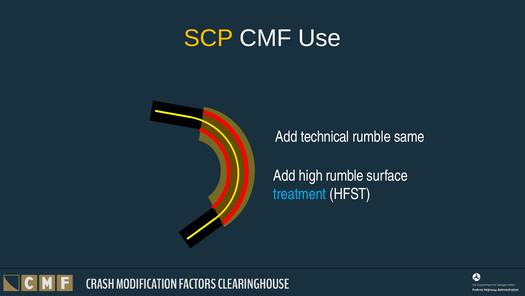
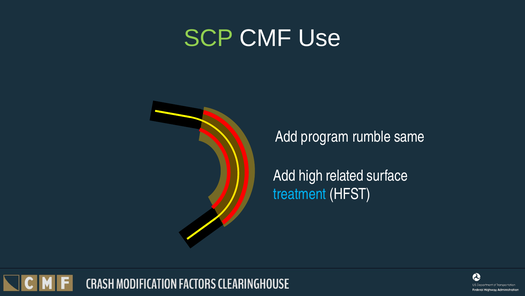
SCP colour: yellow -> light green (208, 38)
technical: technical -> program (325, 136)
high rumble: rumble -> related (345, 175)
